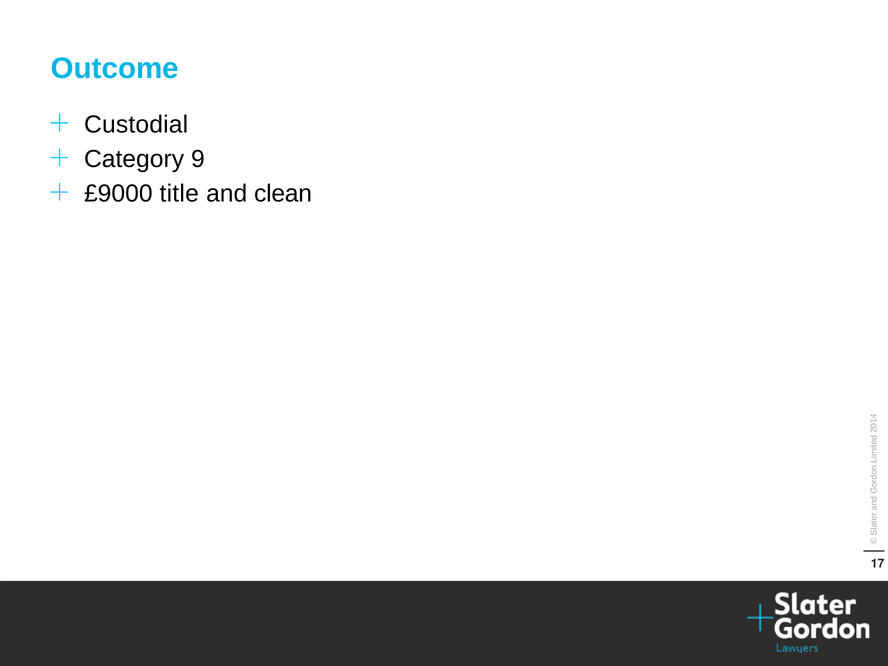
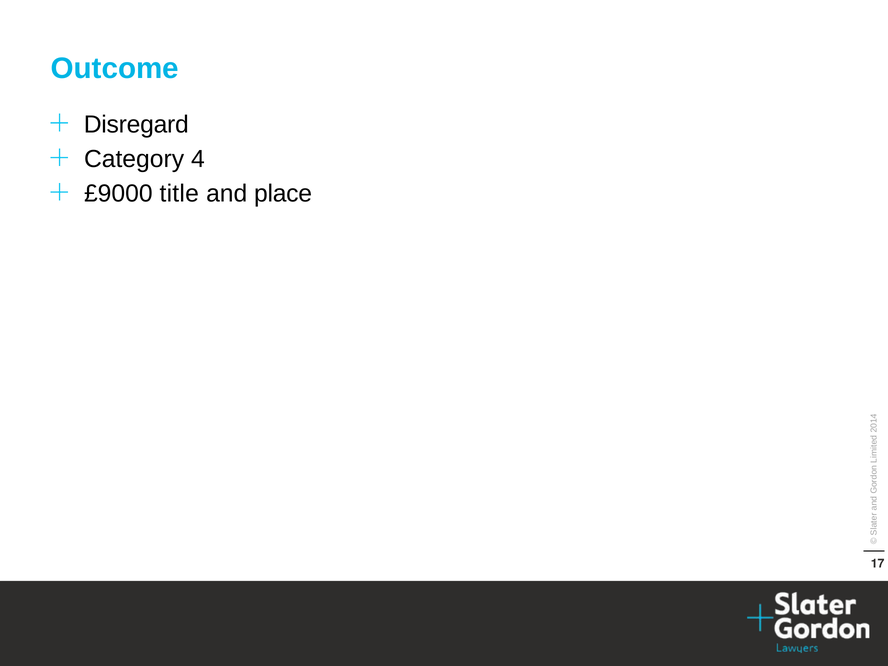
Custodial: Custodial -> Disregard (136, 124)
Category 9: 9 -> 4 (198, 159)
clean: clean -> place (283, 193)
